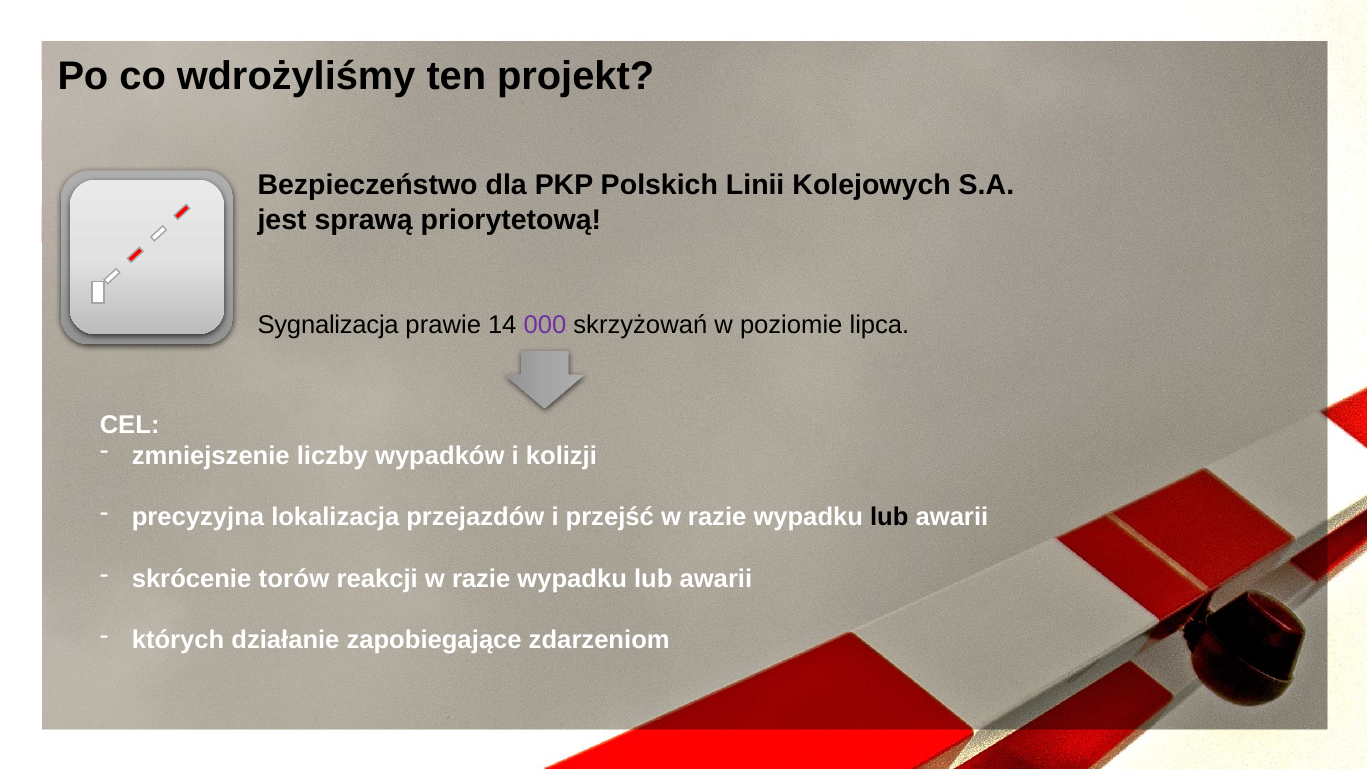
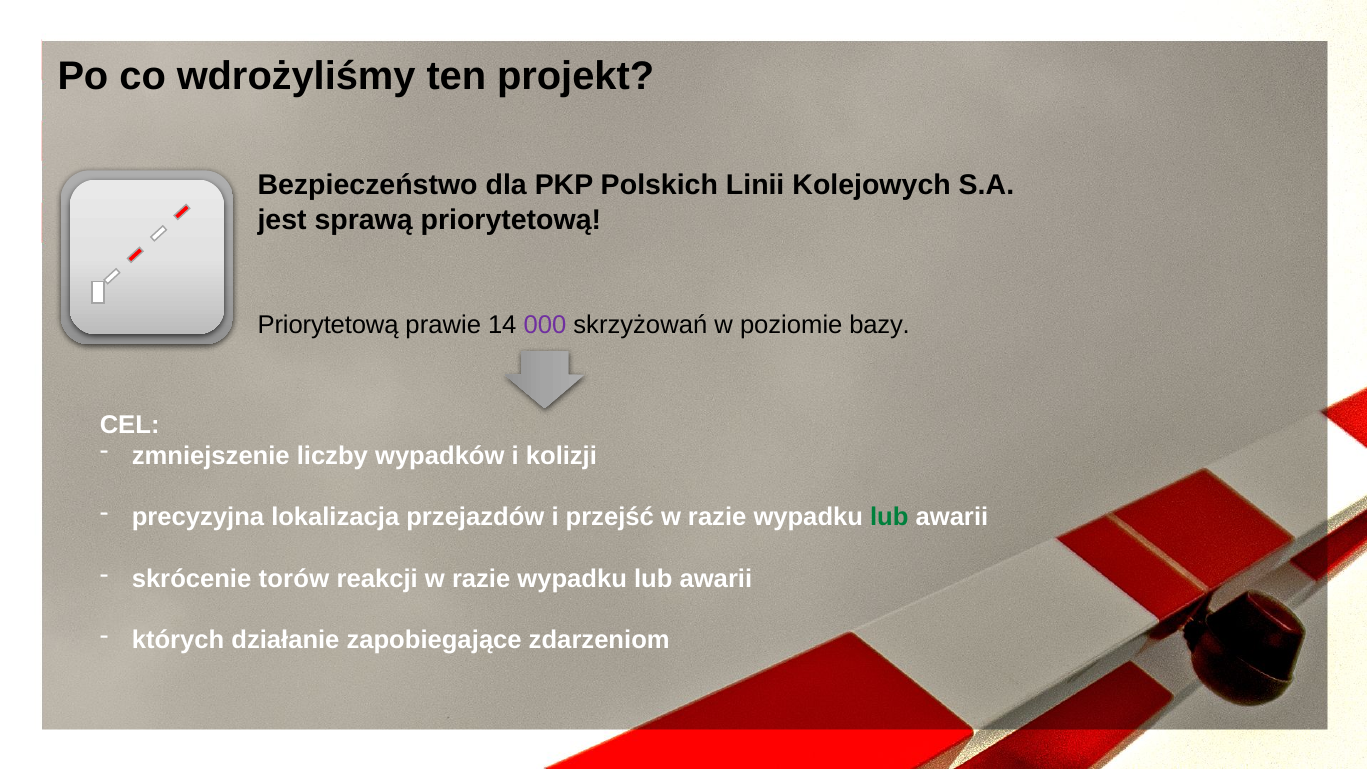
Sygnalizacja: Sygnalizacja -> Priorytetową (328, 325)
lipca: lipca -> bazy (880, 325)
lub colour: black -> green (889, 517)
